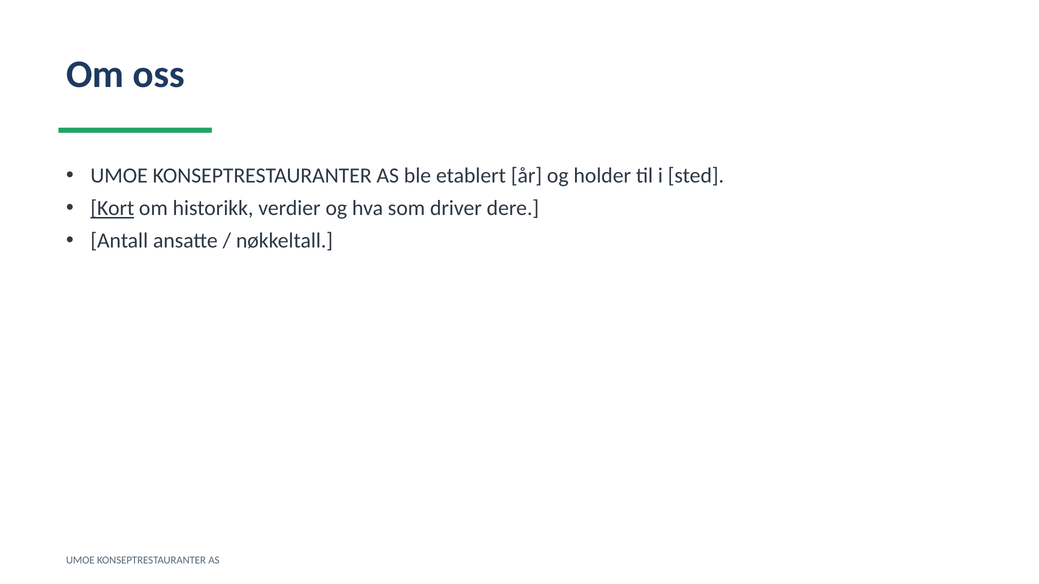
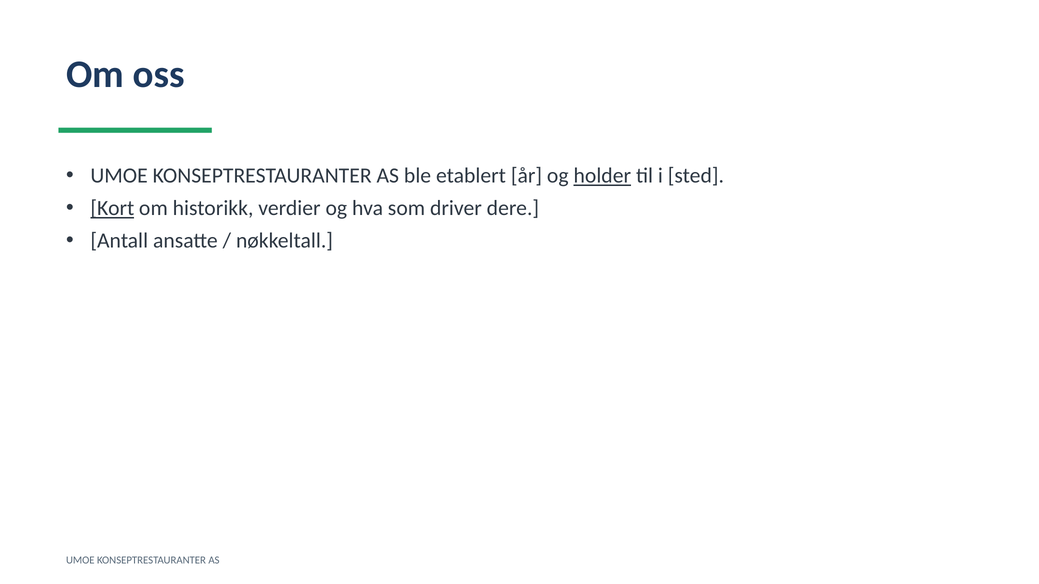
holder underline: none -> present (602, 176)
